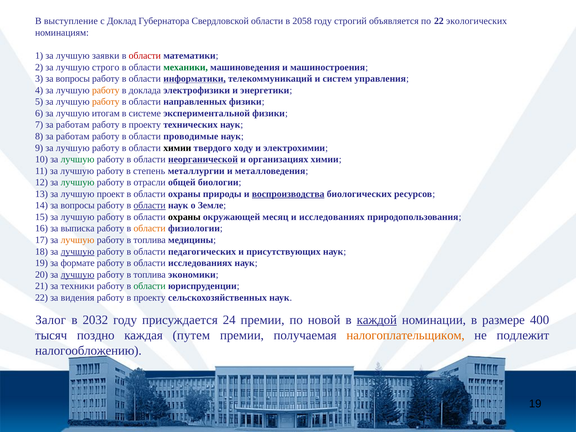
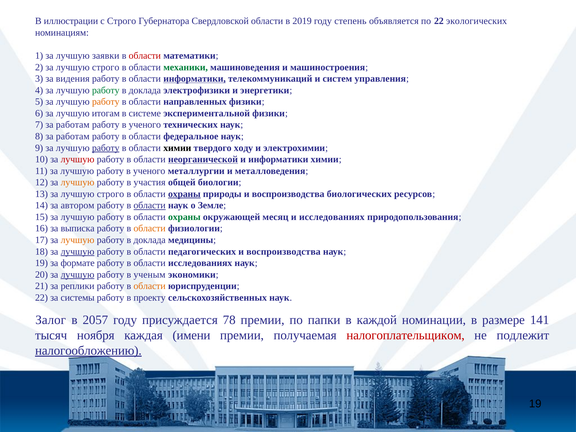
выступление: выступление -> иллюстрации (71, 21)
с Доклад: Доклад -> Строго (122, 21)
2058: 2058 -> 2019 (302, 21)
строгий: строгий -> степень (350, 21)
3 за вопросы: вопросы -> видения (73, 79)
работу colour: orange -> green (106, 90)
проекту: проекту -> ученого (145, 125)
проводимые: проводимые -> федеральное (191, 136)
работу underline: none -> present (106, 148)
лучшую colour: green -> red (78, 159)
и организациях: организациях -> информатики (278, 159)
лучшую работу в степень: степень -> ученого (149, 171)
лучшую colour: green -> orange (78, 182)
отрасли: отрасли -> участия (150, 182)
13 за лучшую проект: проект -> строго (110, 194)
охраны underline: none -> present (184, 194)
воспроизводства underline: present -> none (288, 194)
14 за вопросы: вопросы -> автором (78, 205)
охраны colour: black -> green (184, 217)
топлива: топлива -> доклада (150, 240)
педагогических и присутствующих: присутствующих -> воспроизводства (283, 252)
топлива: топлива -> ученым (150, 275)
техники: техники -> реплики (78, 286)
области colour: green -> orange (150, 286)
видения: видения -> системы (78, 298)
2032: 2032 -> 2057 (95, 320)
24: 24 -> 78 (229, 320)
новой: новой -> папки (324, 320)
каждой underline: present -> none (377, 320)
400: 400 -> 141 (540, 320)
поздно: поздно -> ноября (96, 335)
путем: путем -> имени (191, 335)
налогоплательщиком colour: orange -> red (406, 335)
налогообложению underline: none -> present (88, 351)
